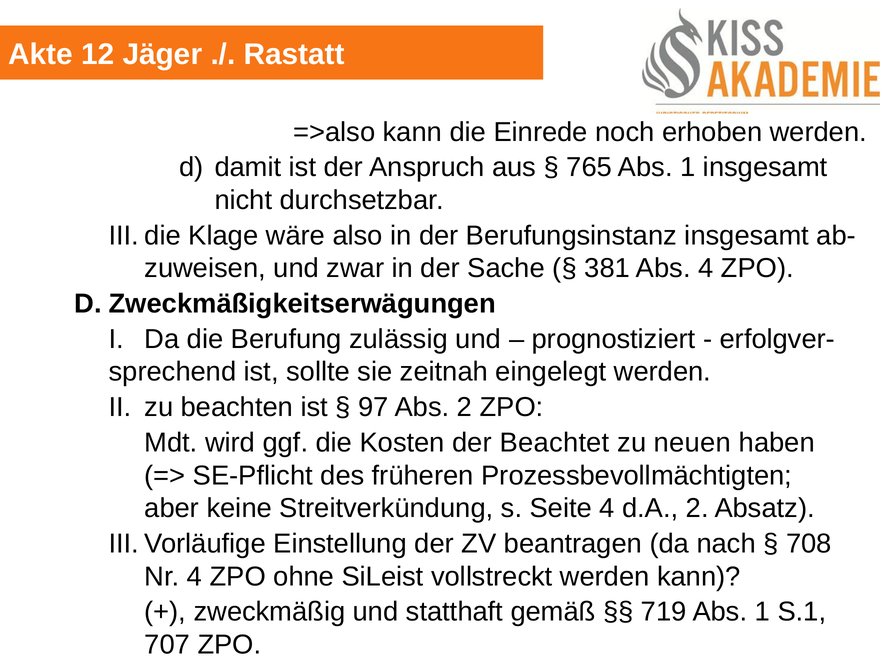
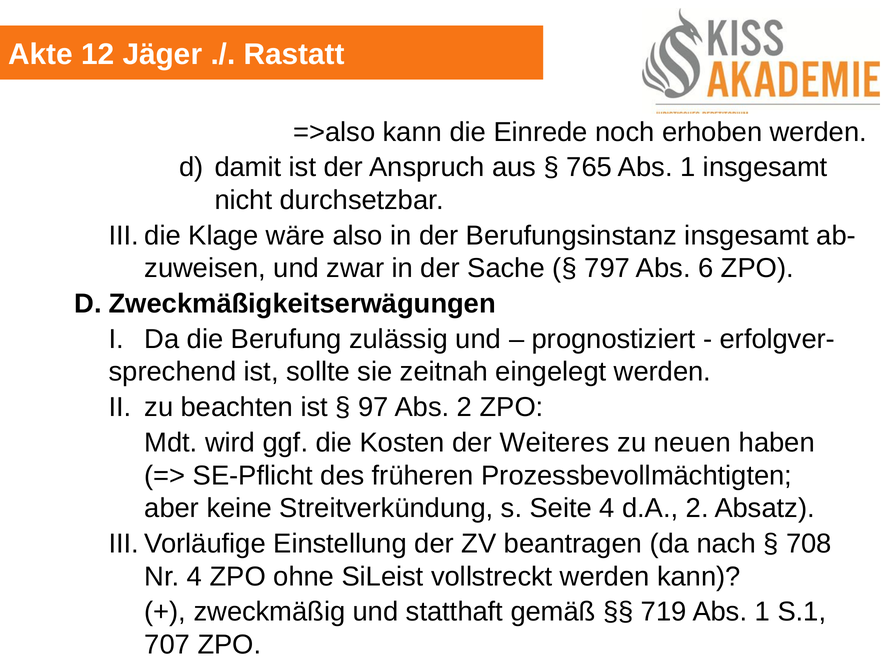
381: 381 -> 797 (607, 268)
Abs 4: 4 -> 6 (706, 268)
Beachtet: Beachtet -> Weiteres (555, 443)
